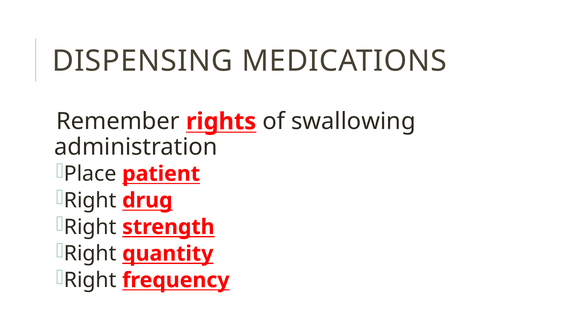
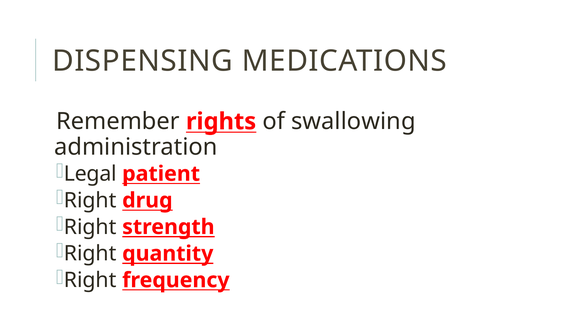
Place: Place -> Legal (90, 174)
